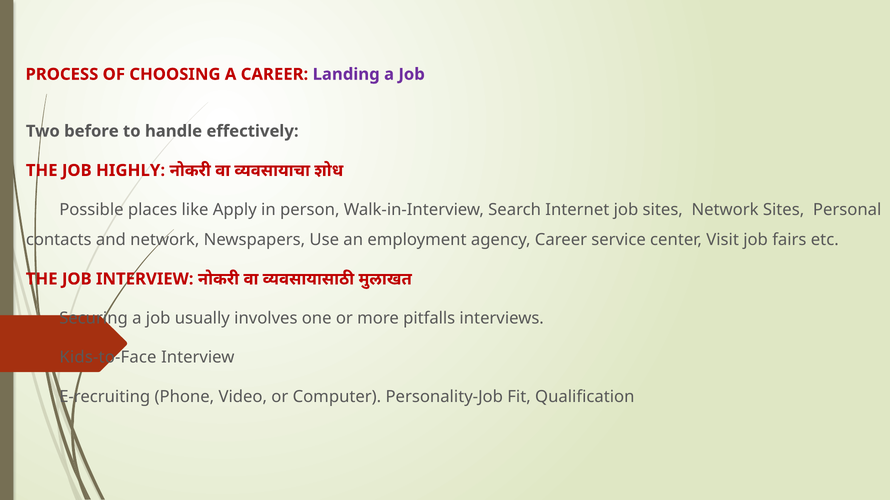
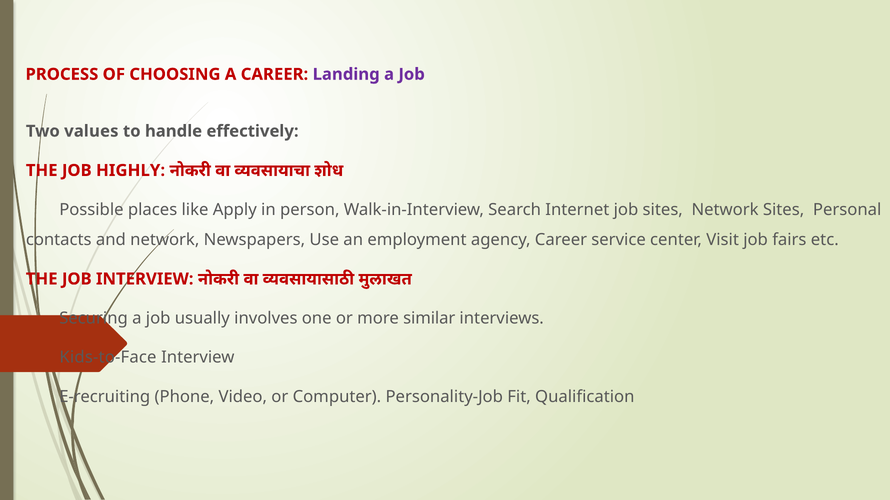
before: before -> values (91, 131)
pitfalls: pitfalls -> similar (429, 319)
